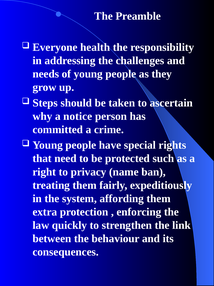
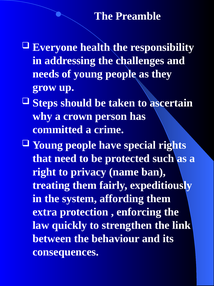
notice: notice -> crown (78, 116)
